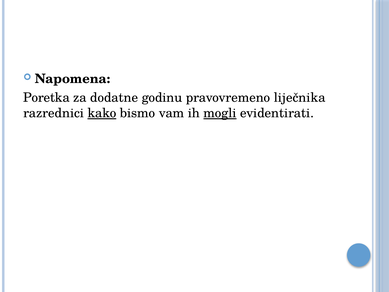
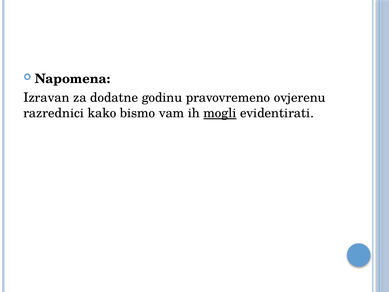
Poretka: Poretka -> Izravan (46, 98)
liječnika: liječnika -> ovjerenu (300, 98)
kako underline: present -> none (102, 113)
